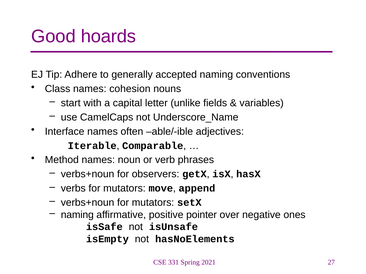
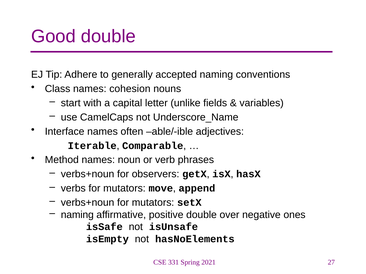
Good hoards: hoards -> double (108, 36)
positive pointer: pointer -> double (201, 215)
